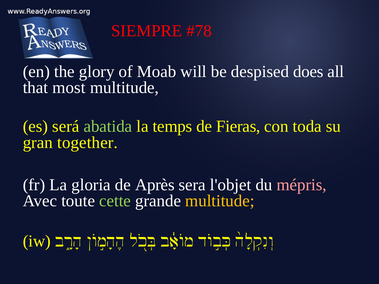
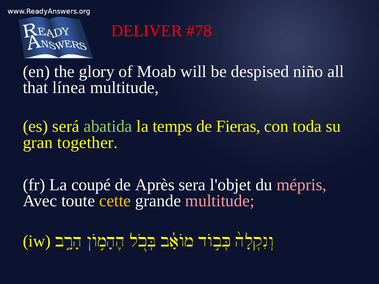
SIEMPRE: SIEMPRE -> DELIVER (147, 31)
does: does -> niño (308, 72)
most: most -> línea (69, 88)
gloria: gloria -> coupé (91, 185)
cette colour: light green -> yellow (115, 201)
multitude colour: yellow -> pink (220, 201)
